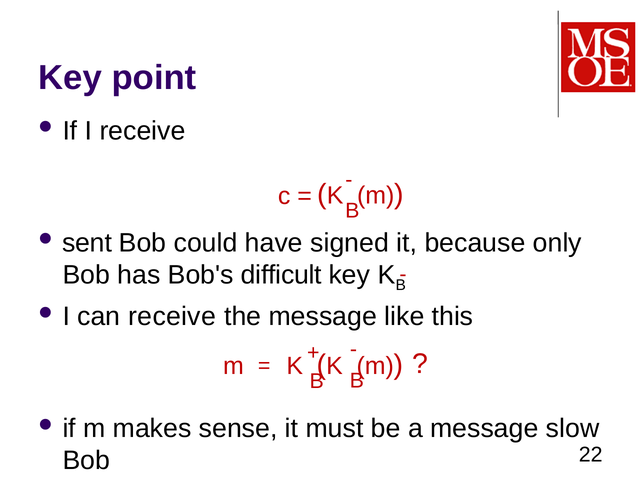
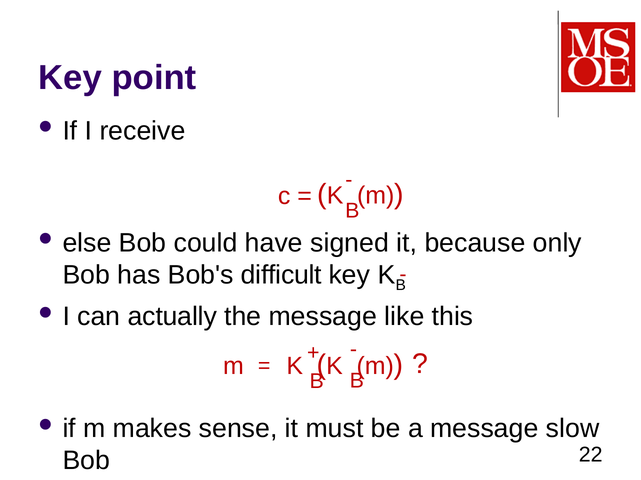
sent: sent -> else (87, 243)
can receive: receive -> actually (172, 317)
